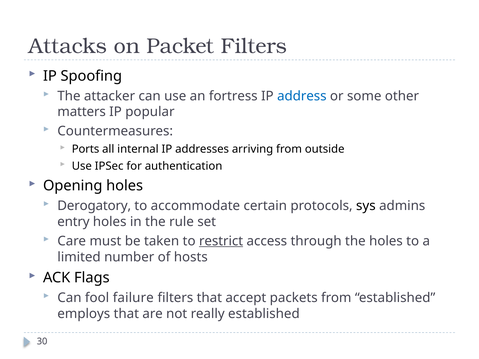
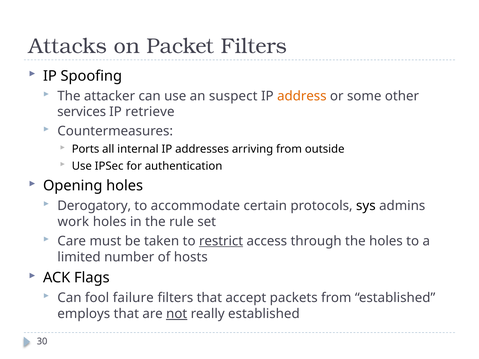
fortress: fortress -> suspect (233, 96)
address colour: blue -> orange (302, 96)
matters: matters -> services (82, 112)
popular: popular -> retrieve (150, 112)
entry: entry -> work (73, 222)
not underline: none -> present (177, 314)
